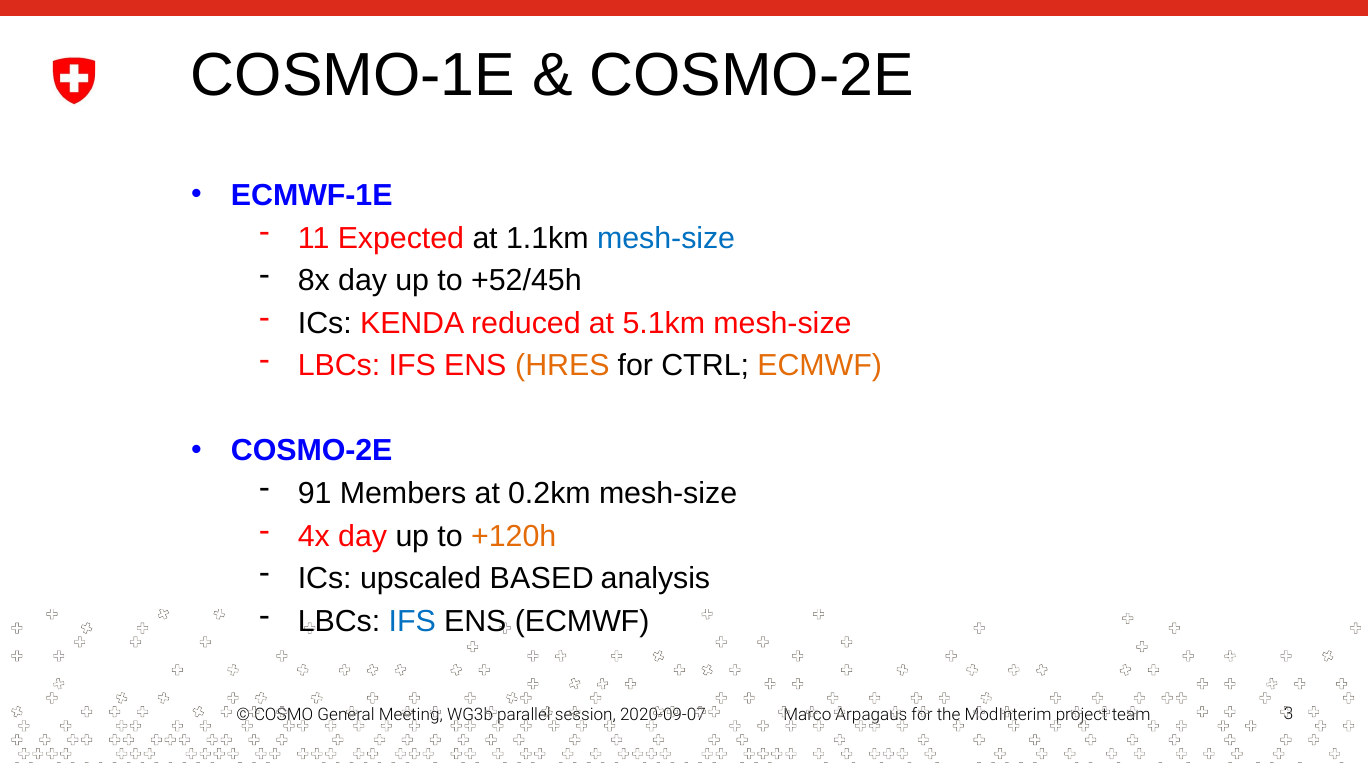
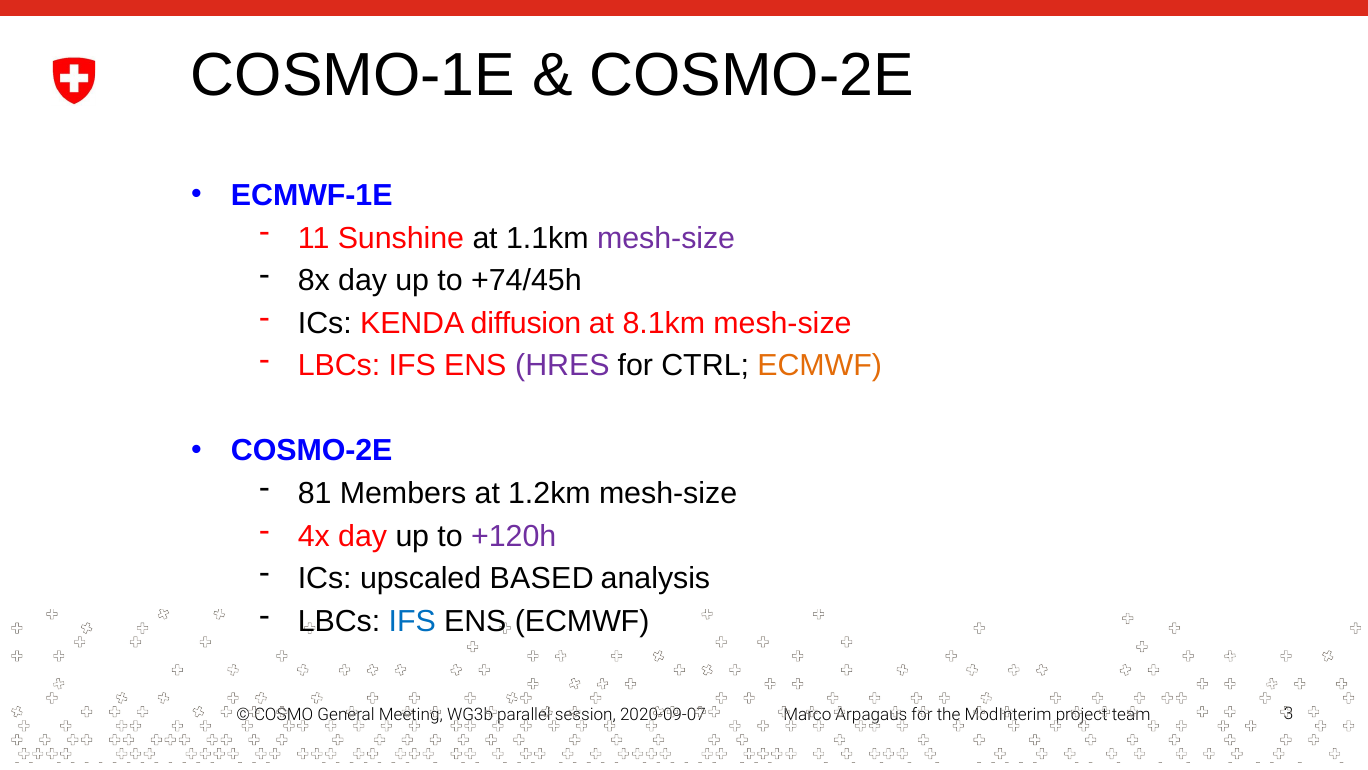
Expected: Expected -> Sunshine (401, 238)
mesh-size colour: blue -> purple (666, 238)
+52/45h: +52/45h -> +74/45h (526, 280)
reduced: reduced -> diffusion (526, 323)
5.1km: 5.1km -> 8.1km (664, 323)
HRES colour: orange -> purple (562, 365)
91: 91 -> 81 (315, 493)
0.2km: 0.2km -> 1.2km (549, 493)
+120h colour: orange -> purple (514, 536)
